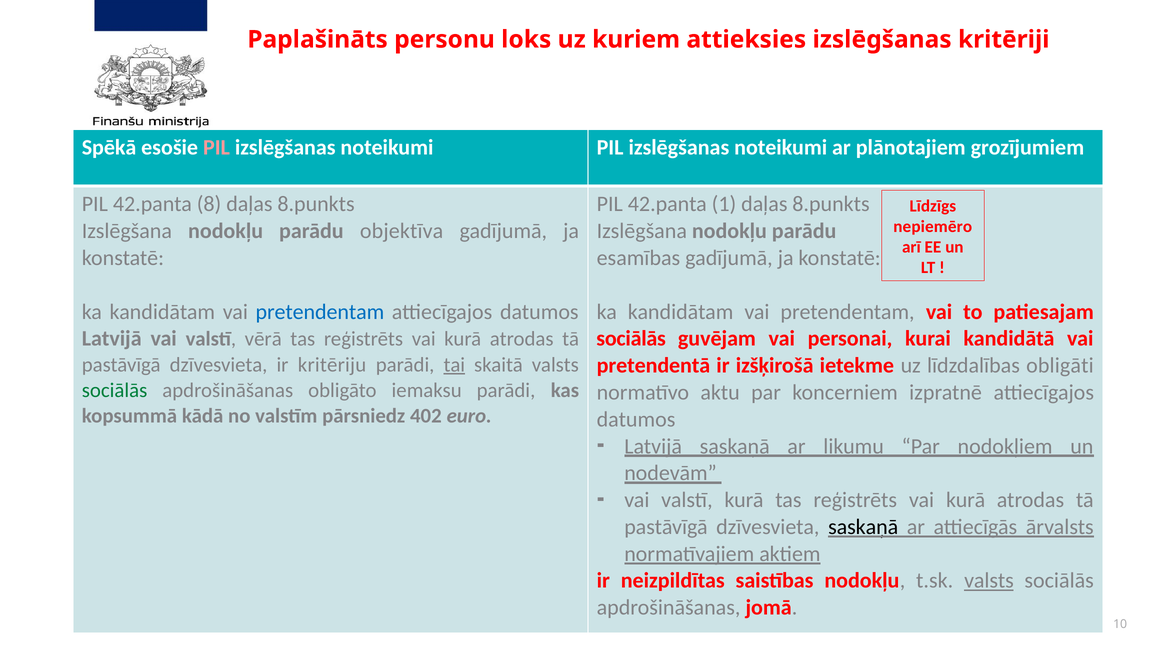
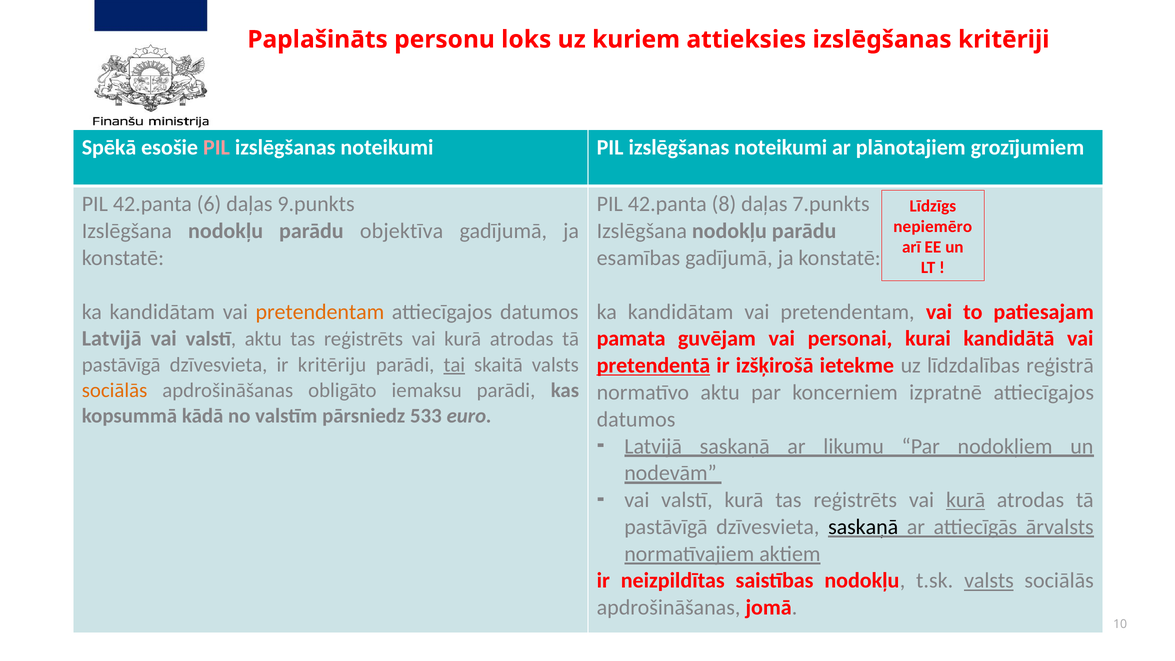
8: 8 -> 6 (209, 204)
8.punkts: 8.punkts -> 9.punkts (316, 204)
1: 1 -> 8 (724, 204)
8.punkts: 8.punkts -> 7.punkts (831, 204)
pretendentam colour: blue -> orange (320, 312)
valstī vērā: vērā -> aktu (263, 339)
sociālās: sociālās -> pamata (631, 339)
pretendentā underline: none -> present (653, 366)
obligāti: obligāti -> reģistrā (1060, 366)
sociālās colour: green -> orange (115, 390)
402: 402 -> 533 (426, 416)
kurā underline: none -> present (966, 500)
